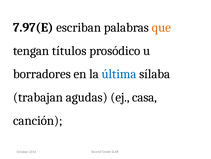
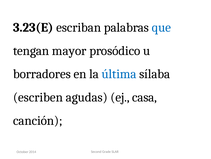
7.97(E: 7.97(E -> 3.23(E (33, 27)
que colour: orange -> blue (161, 27)
títulos: títulos -> mayor (69, 50)
trabajan: trabajan -> escriben (38, 97)
